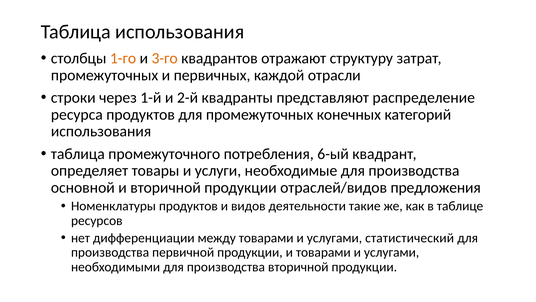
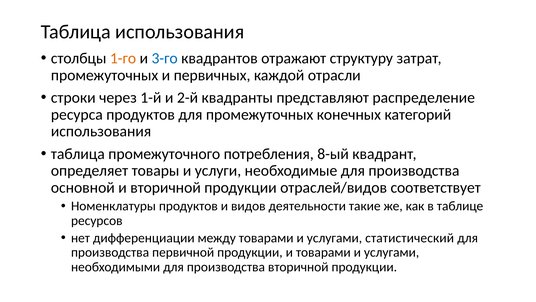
3-го colour: orange -> blue (165, 58)
6-ый: 6-ый -> 8-ый (333, 154)
предложения: предложения -> соответствует (436, 187)
